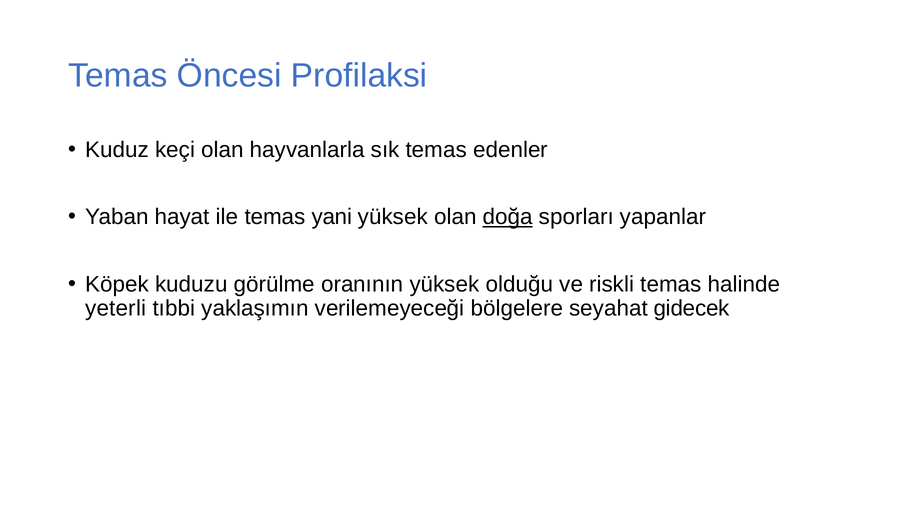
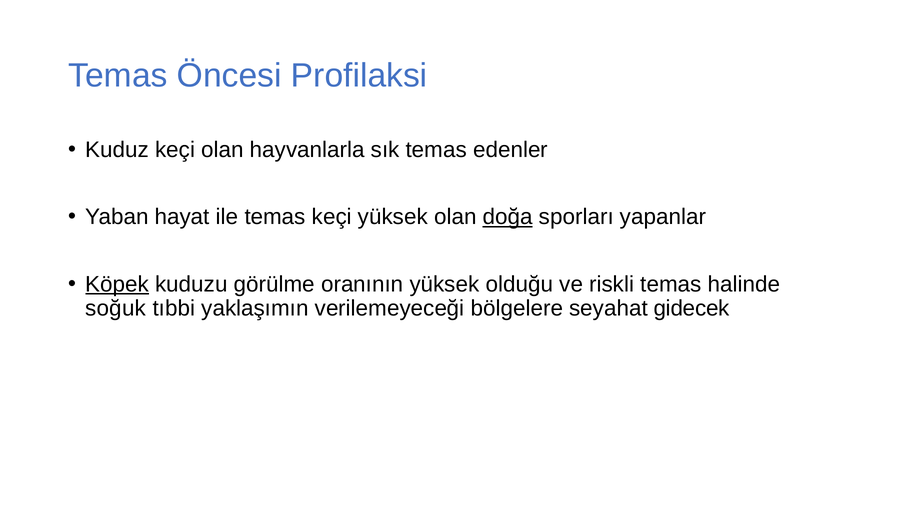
temas yani: yani -> keçi (332, 217)
Köpek underline: none -> present (117, 284)
yeterli: yeterli -> soğuk (116, 308)
